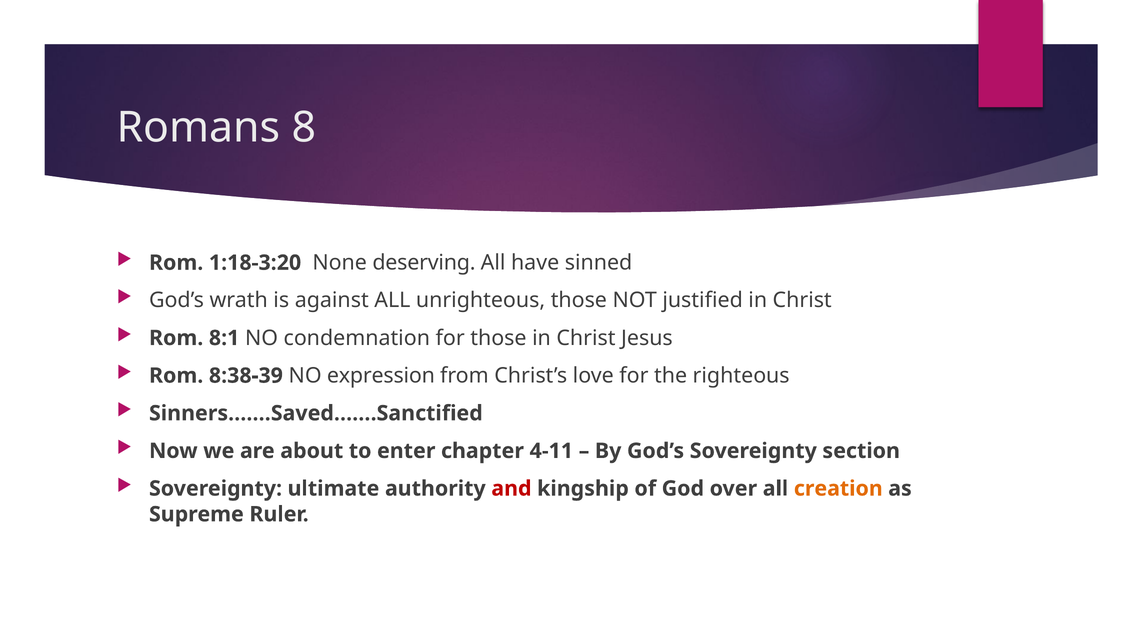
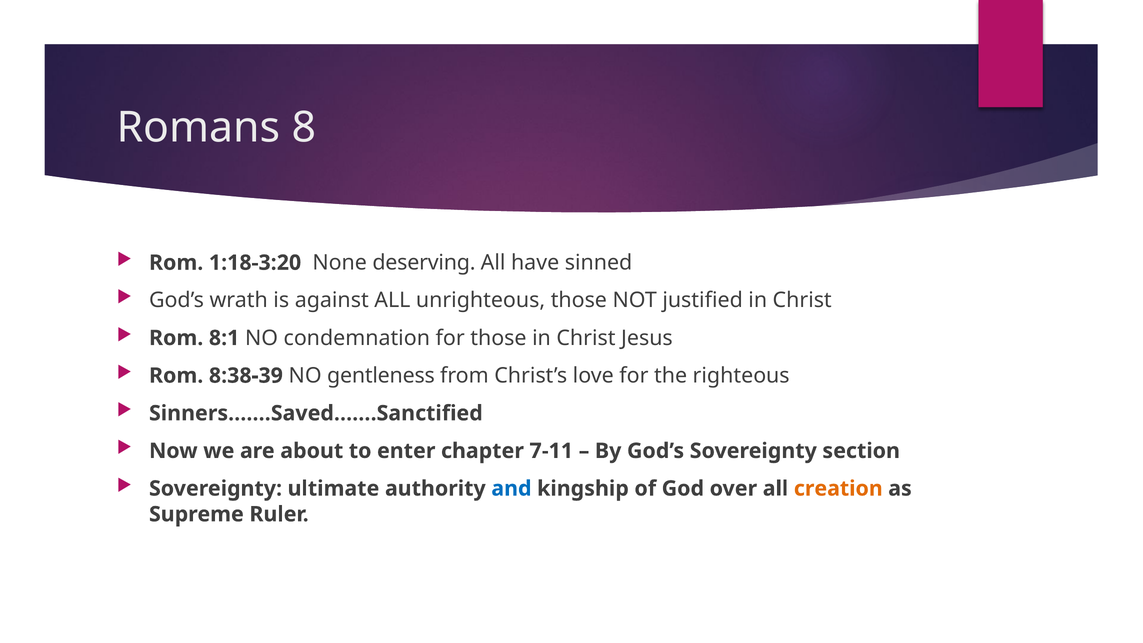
expression: expression -> gentleness (381, 376)
4-11: 4-11 -> 7-11 (551, 451)
and colour: red -> blue (511, 489)
